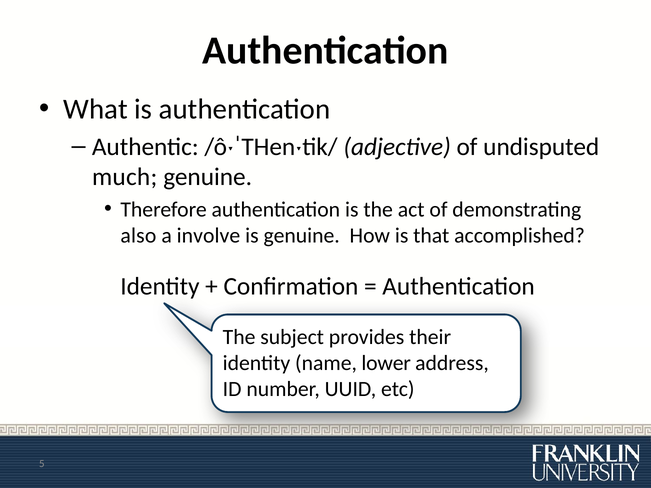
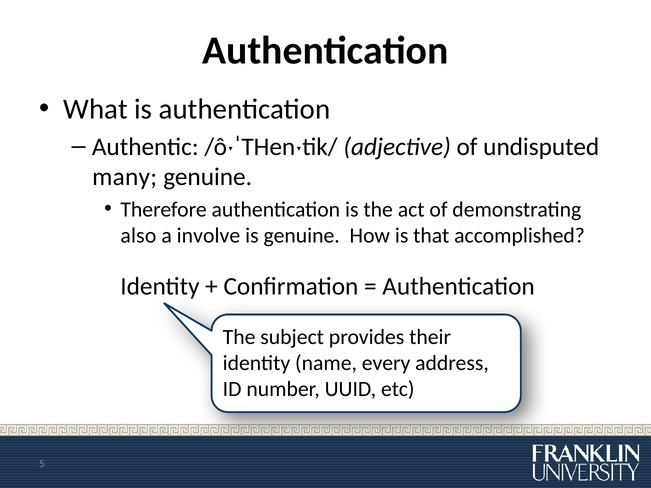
much: much -> many (125, 177)
lower: lower -> every (386, 363)
